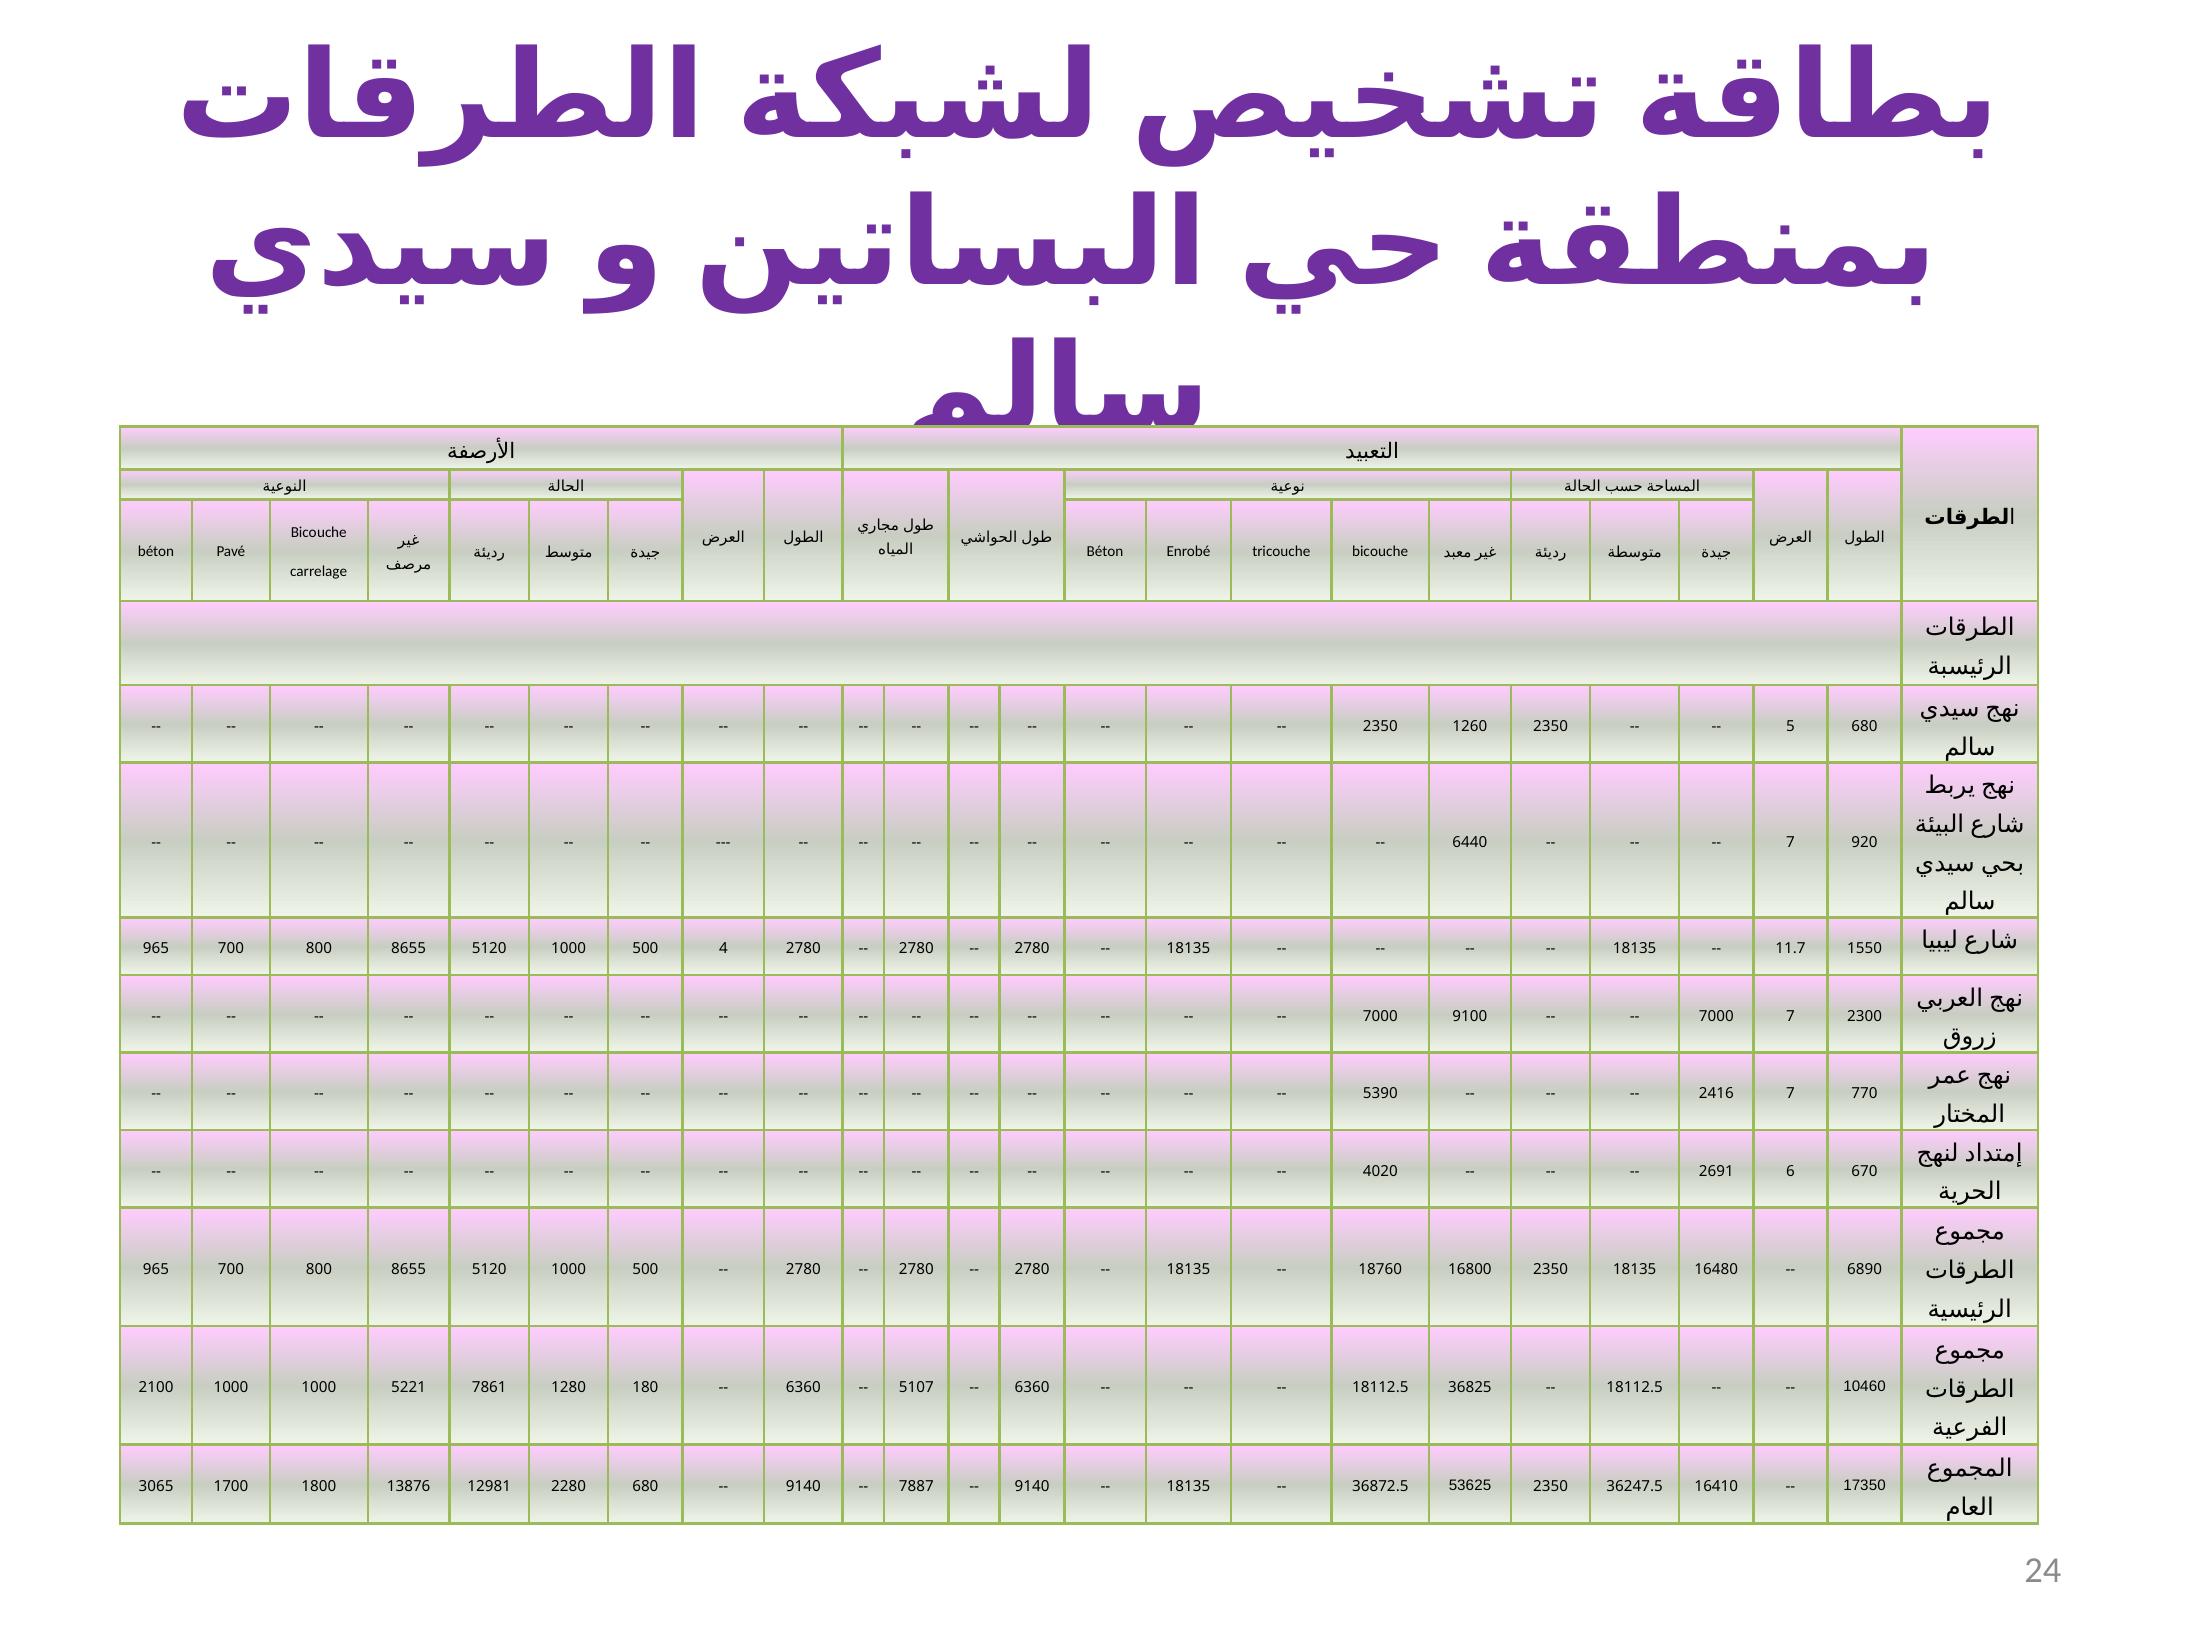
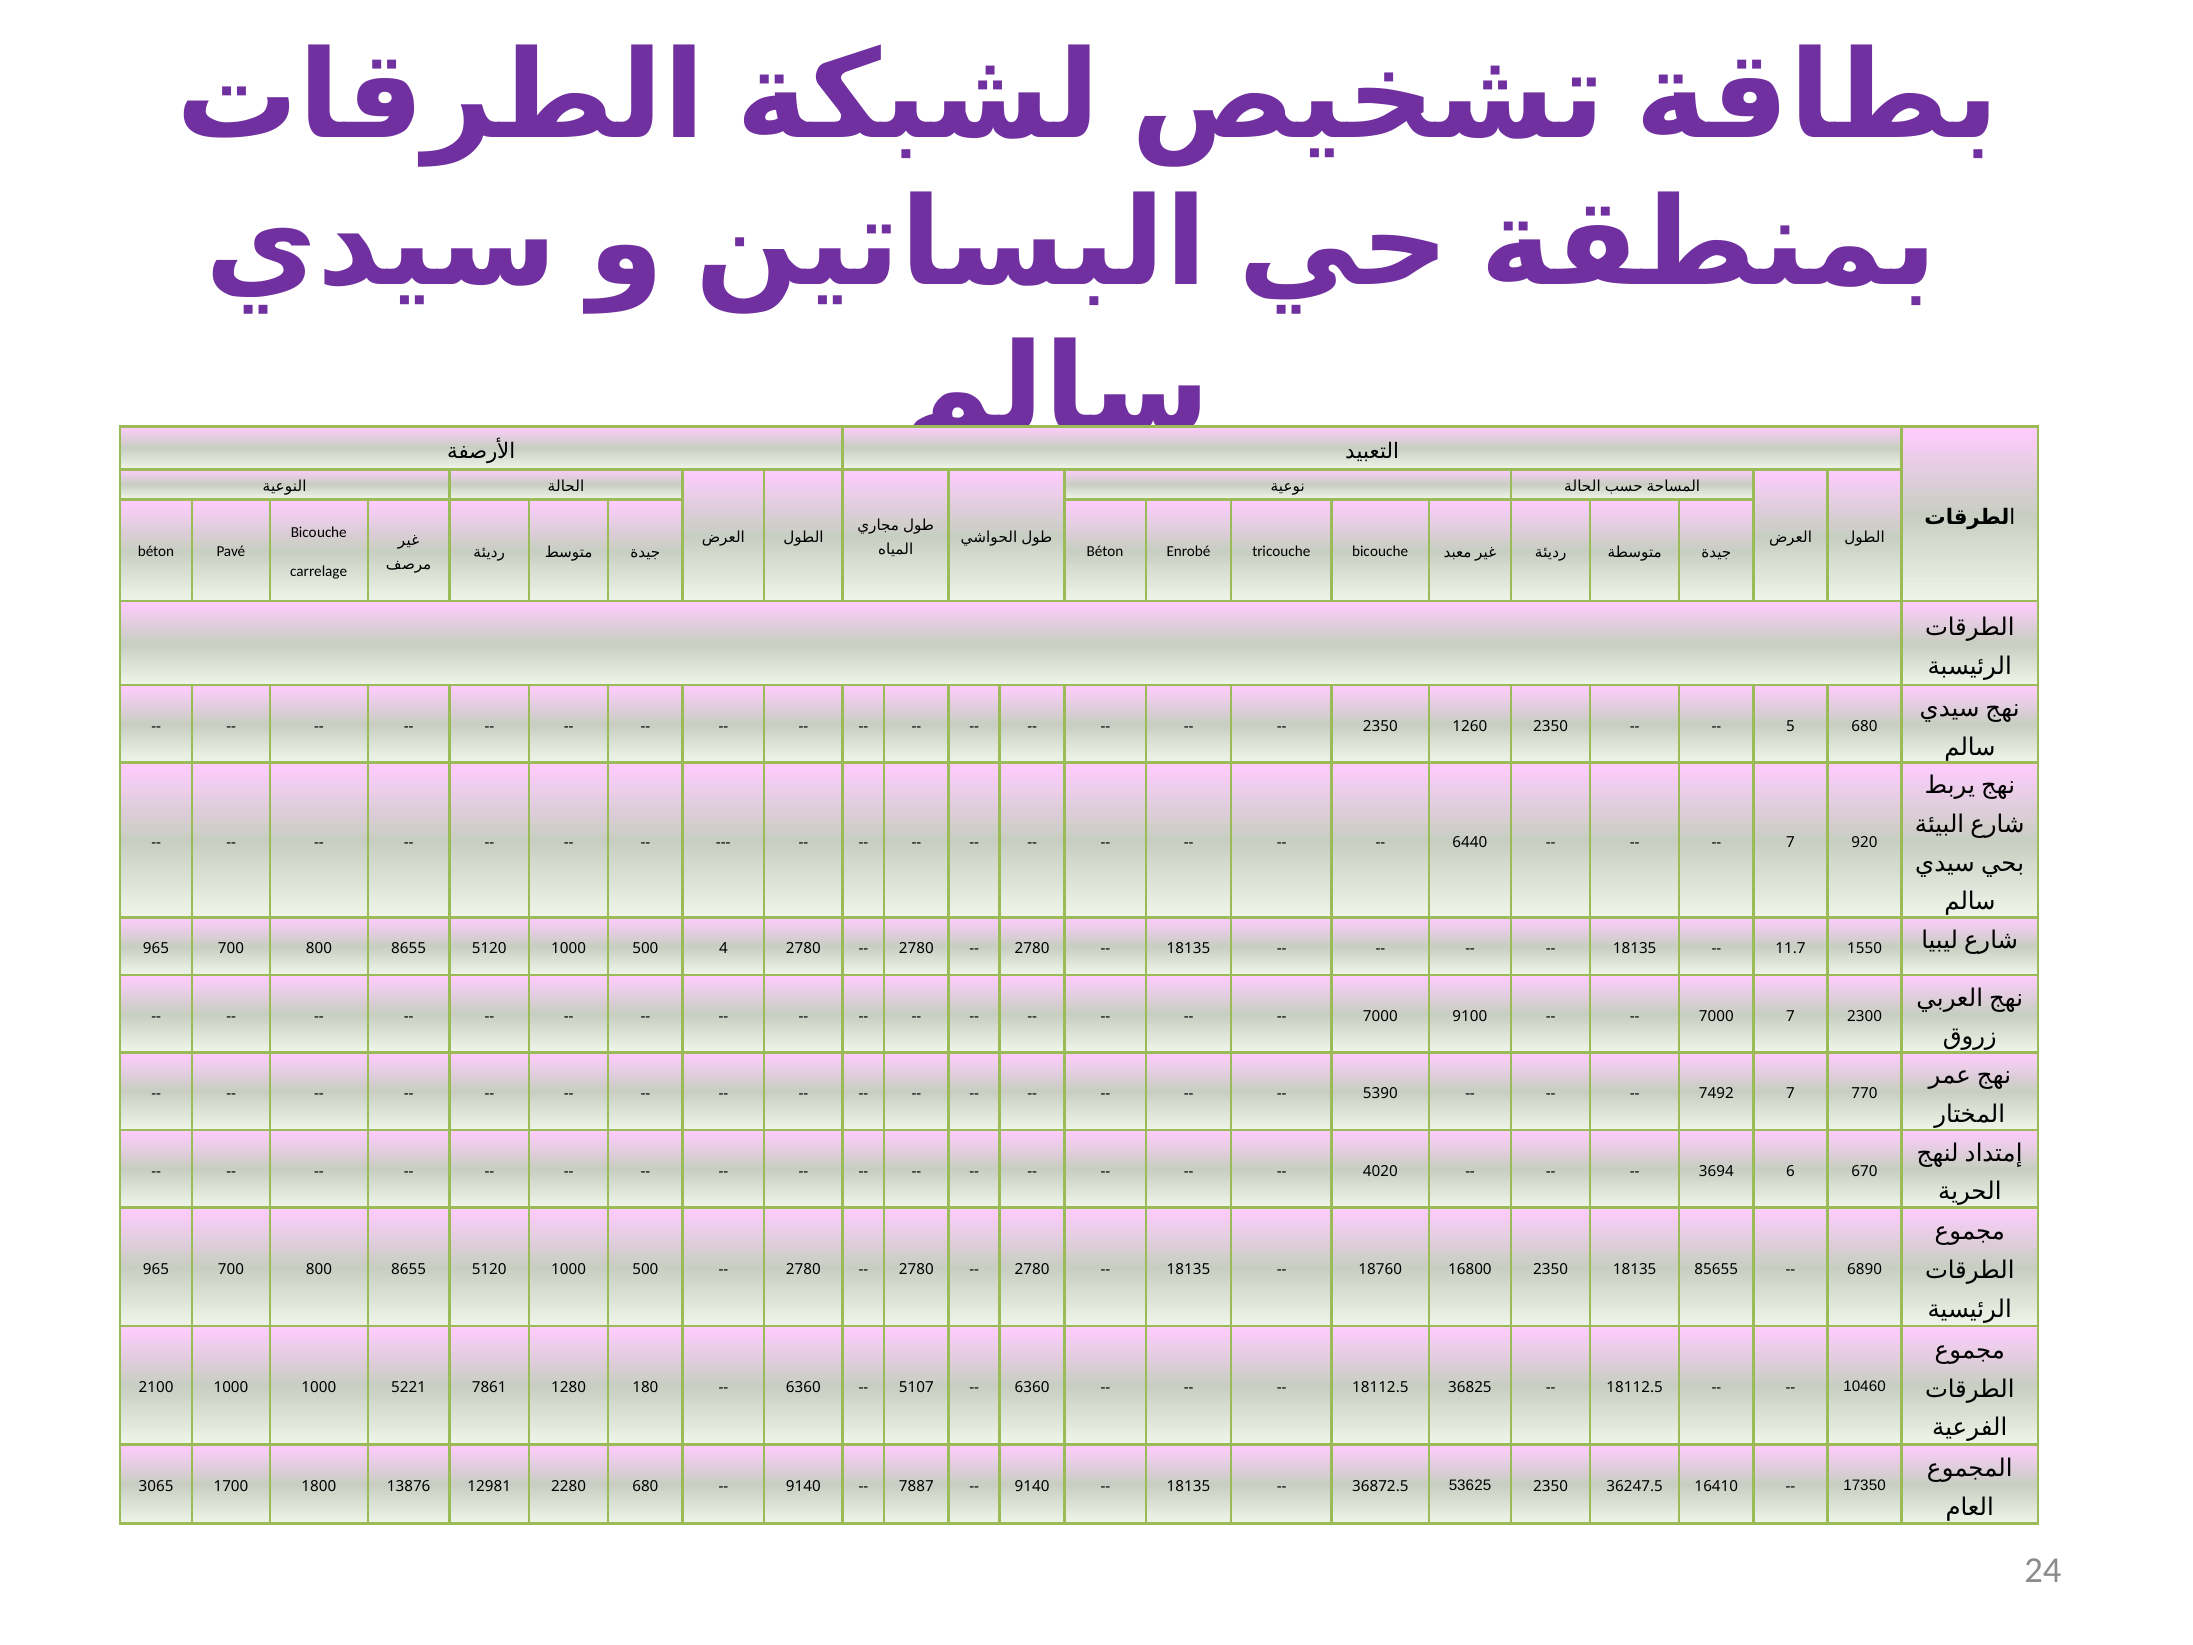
2416: 2416 -> 7492 (1716, 1093)
2691: 2691 -> 3694 (1716, 1171)
16480: 16480 -> 85655 (1716, 1269)
